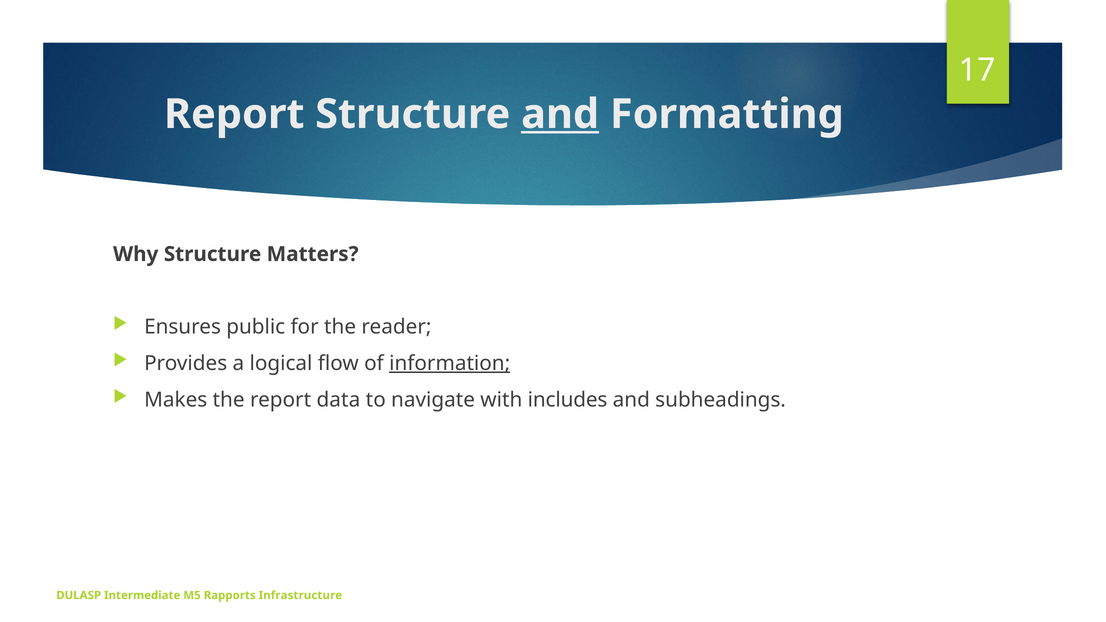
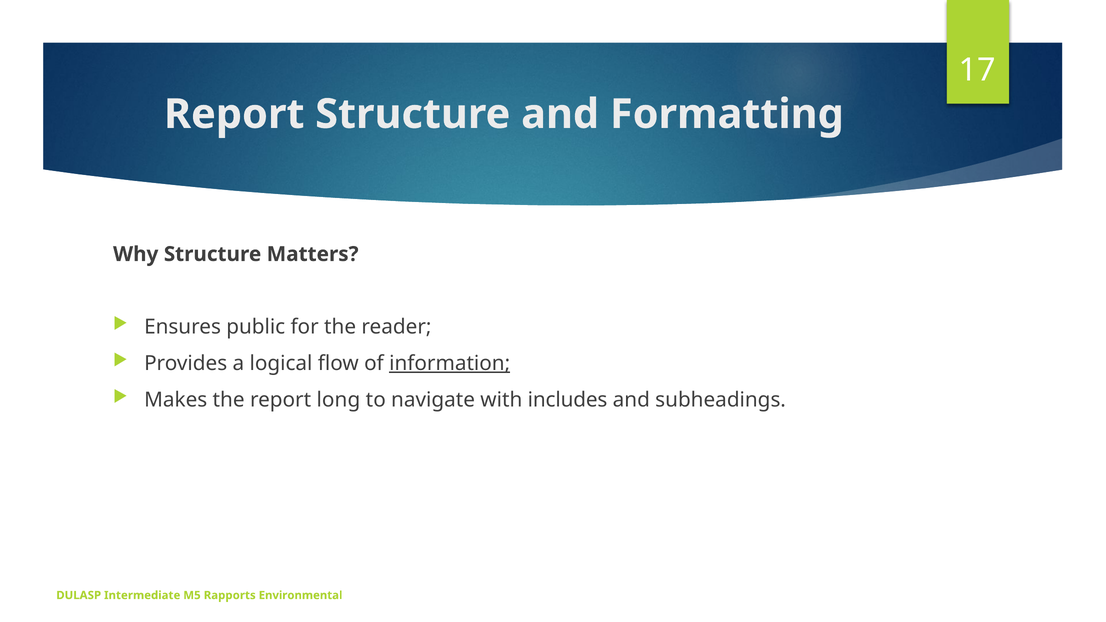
and underline: present -> none (560, 114)
data: data -> long (338, 400)
Infrastructure: Infrastructure -> Environmental (300, 595)
